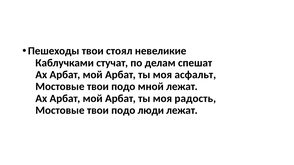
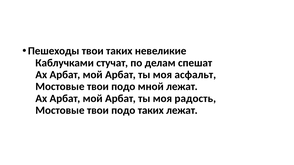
твои стоял: стоял -> таких (119, 51)
подо люди: люди -> таких (151, 111)
